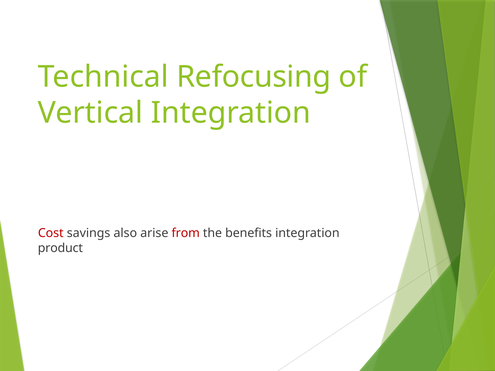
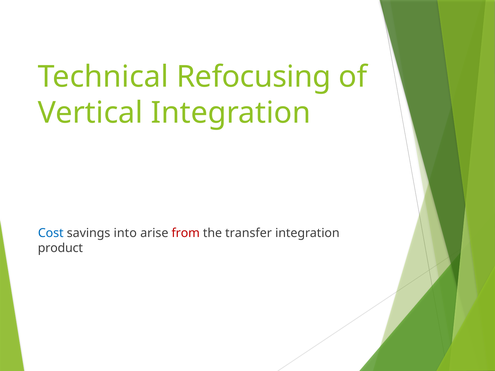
Cost colour: red -> blue (51, 233)
also: also -> into (125, 233)
benefits: benefits -> transfer (249, 233)
